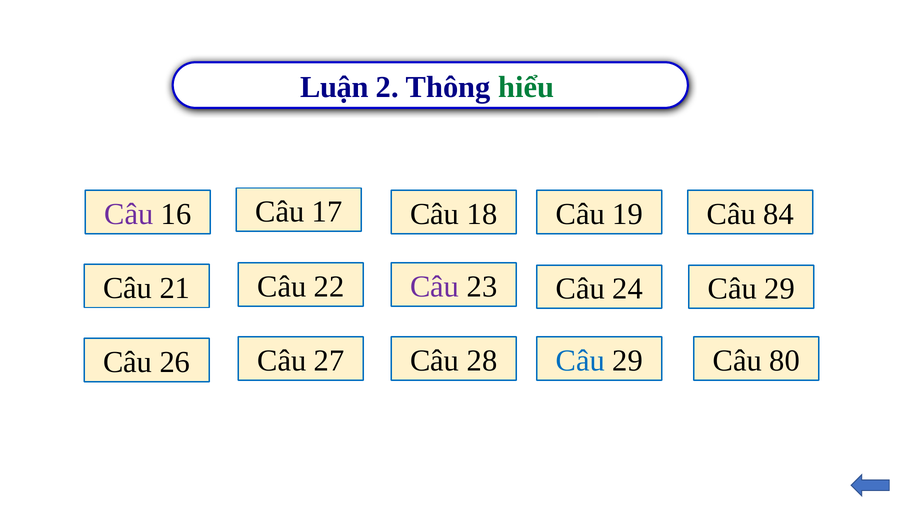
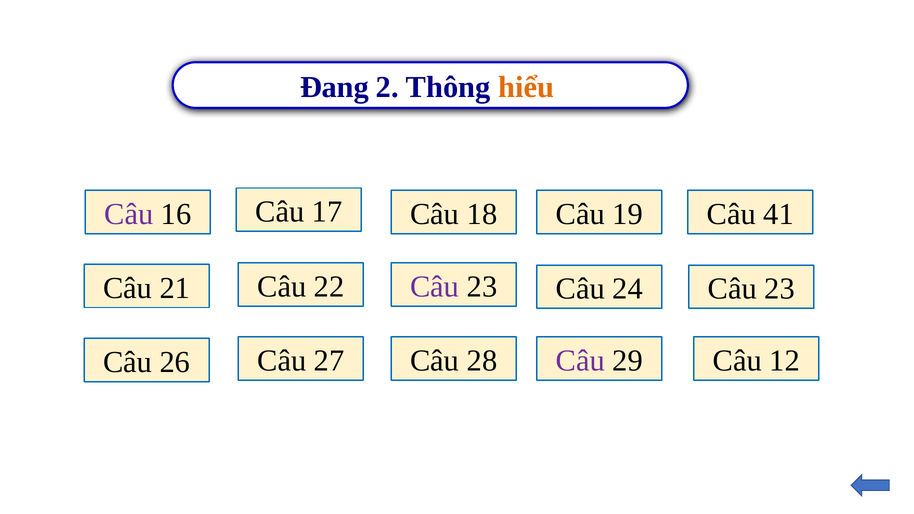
Luận: Luận -> Đang (335, 87)
hiểu colour: green -> orange (526, 87)
84: 84 -> 41 (779, 214)
24 Câu 29: 29 -> 23 (780, 289)
Câu colour: blue -> purple (580, 361)
80: 80 -> 12 (785, 361)
